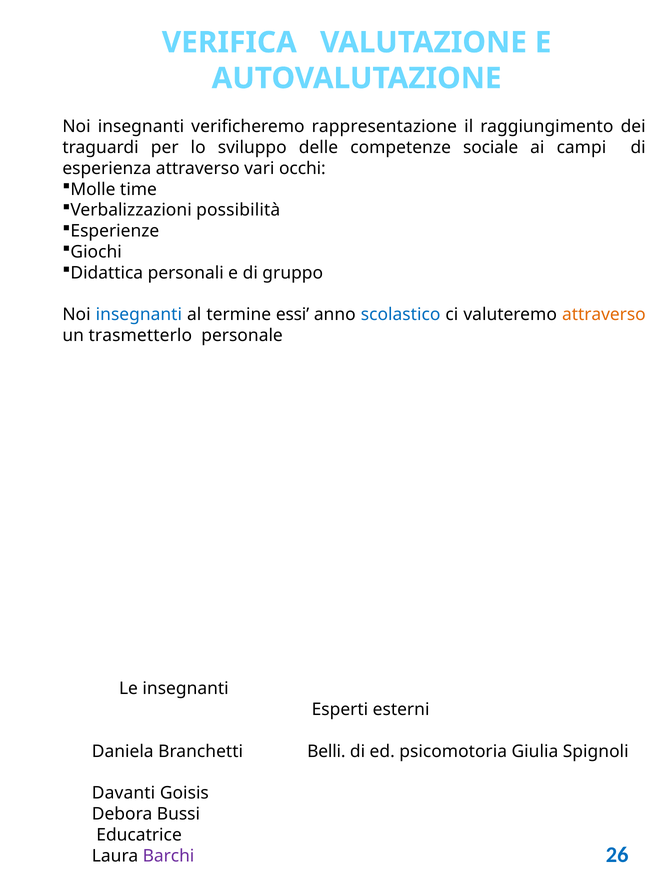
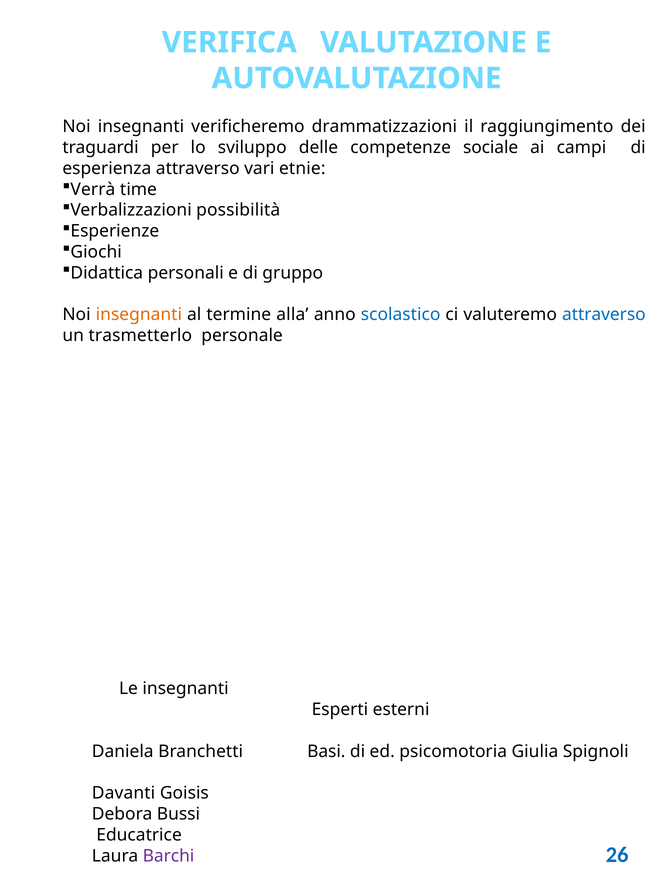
rappresentazione: rappresentazione -> drammatizzazioni (384, 127)
occhi: occhi -> etnie (302, 168)
Molle: Molle -> Verrà (93, 189)
insegnanti colour: blue -> orange (139, 315)
essi: essi -> alla (292, 315)
attraverso colour: orange -> blue (604, 315)
Belli: Belli -> Basi (326, 751)
